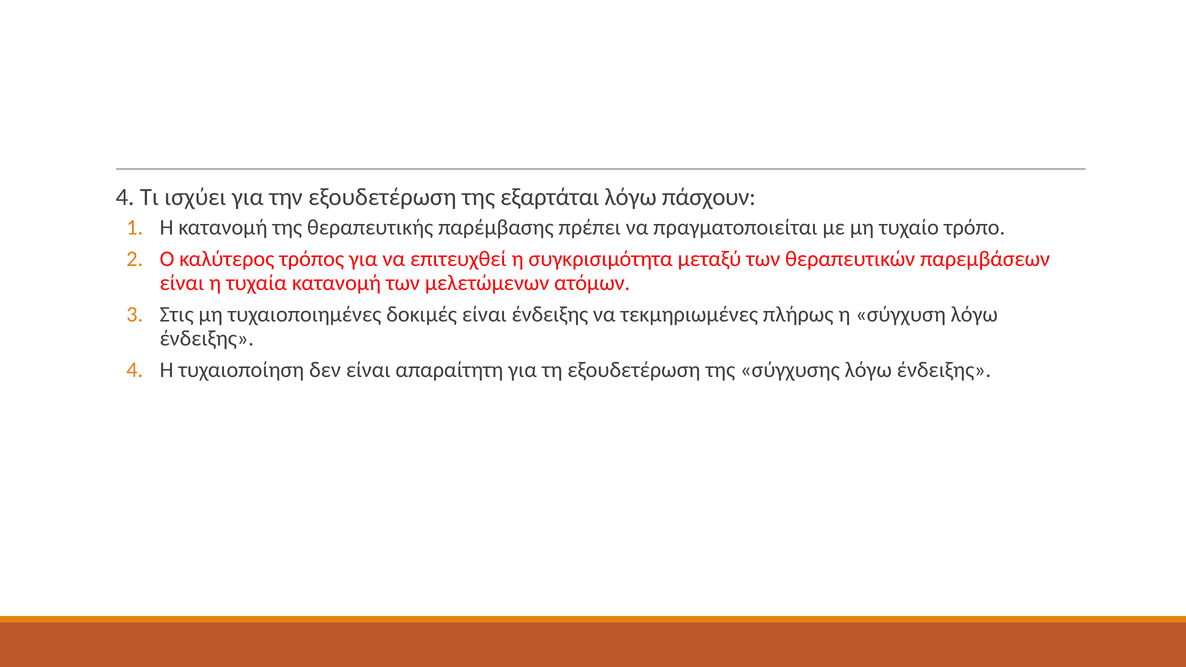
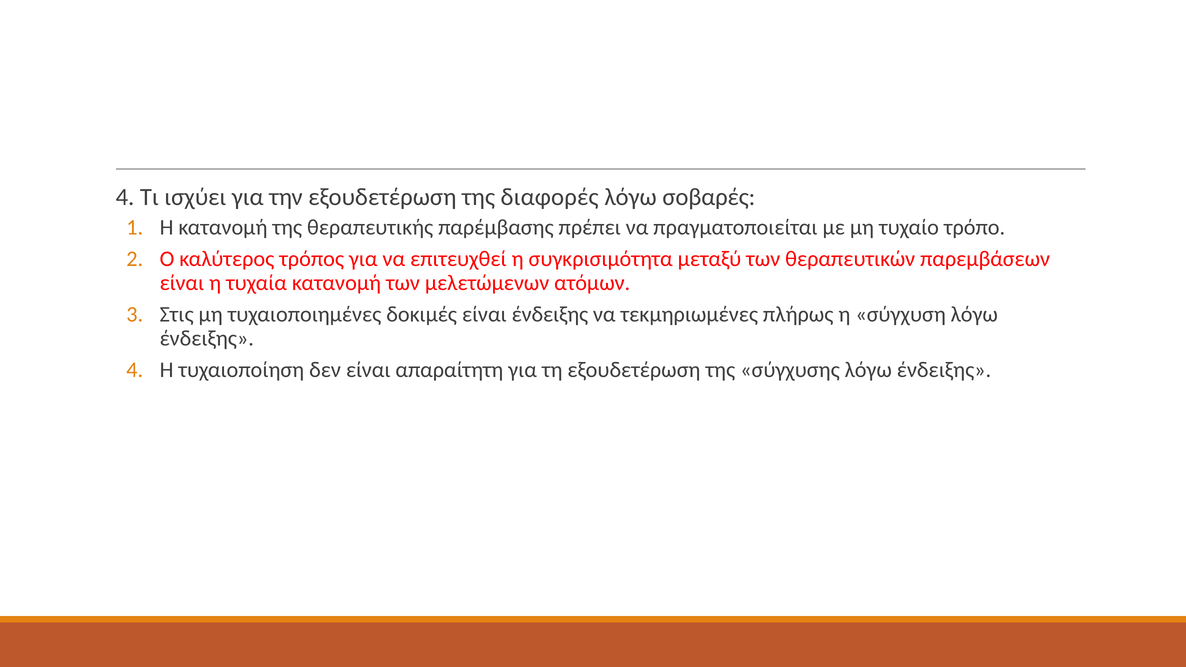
εξαρτάται: εξαρτάται -> διαφορές (550, 197)
πάσχουν: πάσχουν -> σοβαρές (709, 197)
